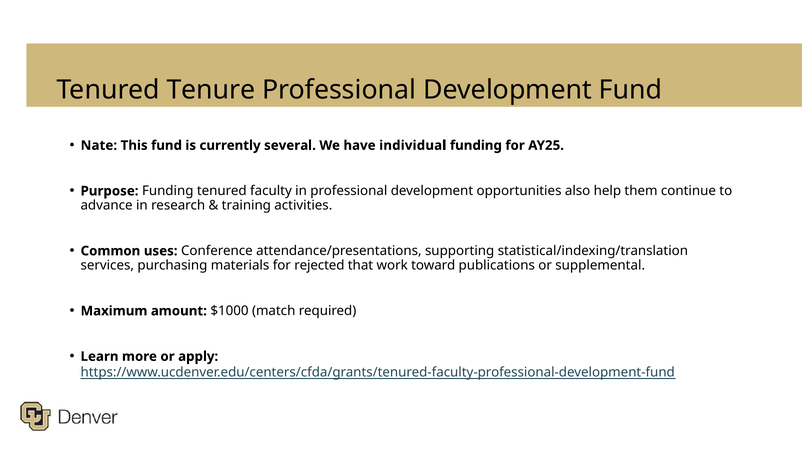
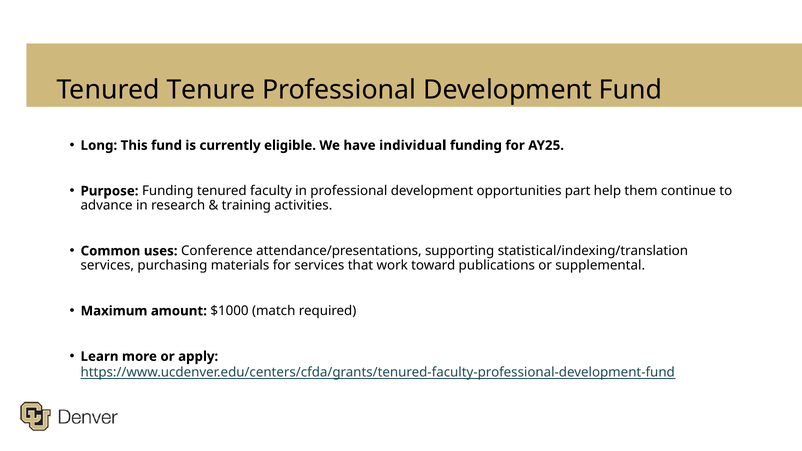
Nate: Nate -> Long (99, 145)
several: several -> eligible (290, 145)
also: also -> part (578, 191)
for rejected: rejected -> services (319, 265)
